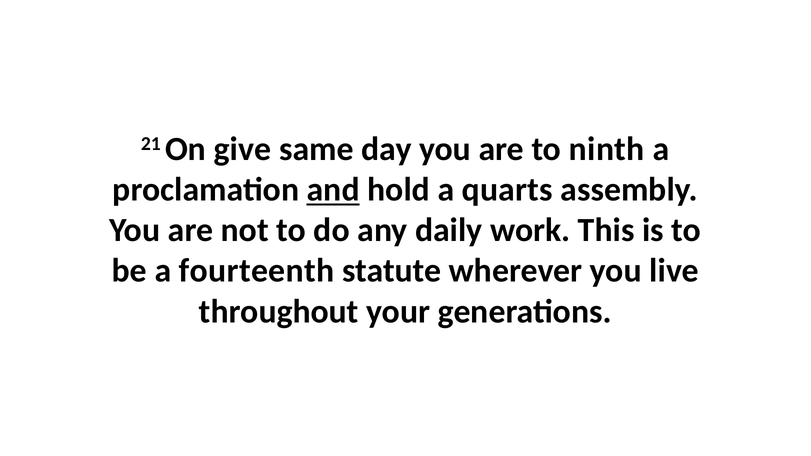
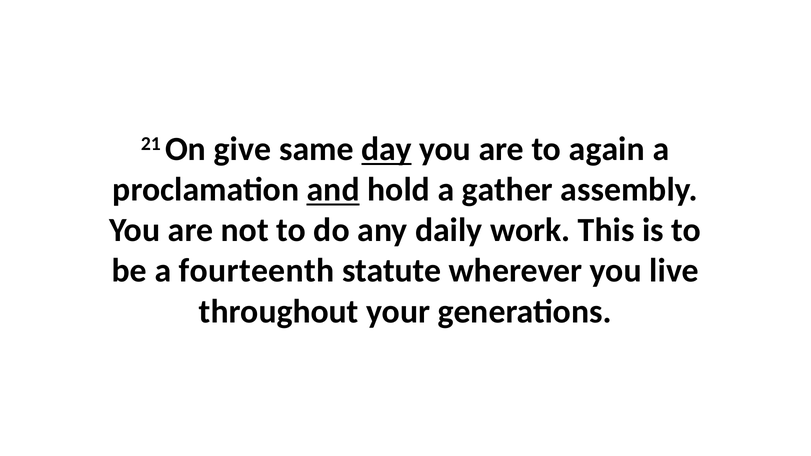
day underline: none -> present (387, 149)
ninth: ninth -> again (607, 149)
quarts: quarts -> gather (507, 190)
